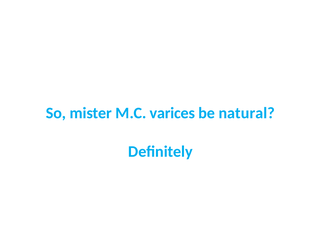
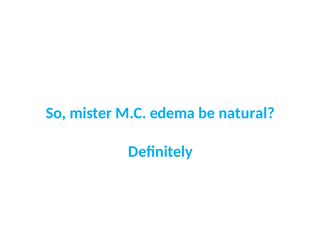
varices: varices -> edema (172, 113)
